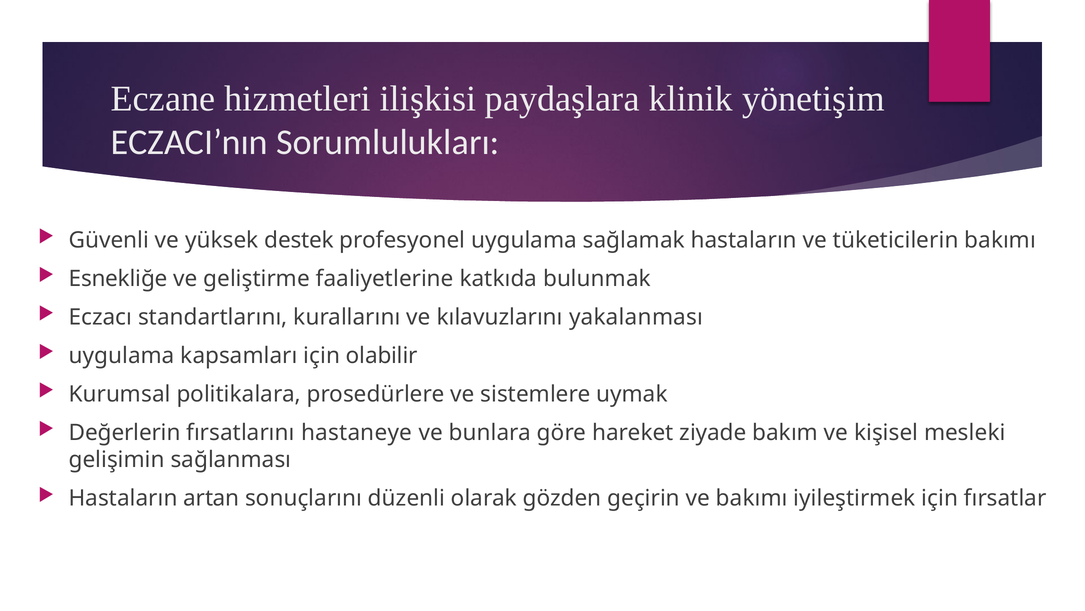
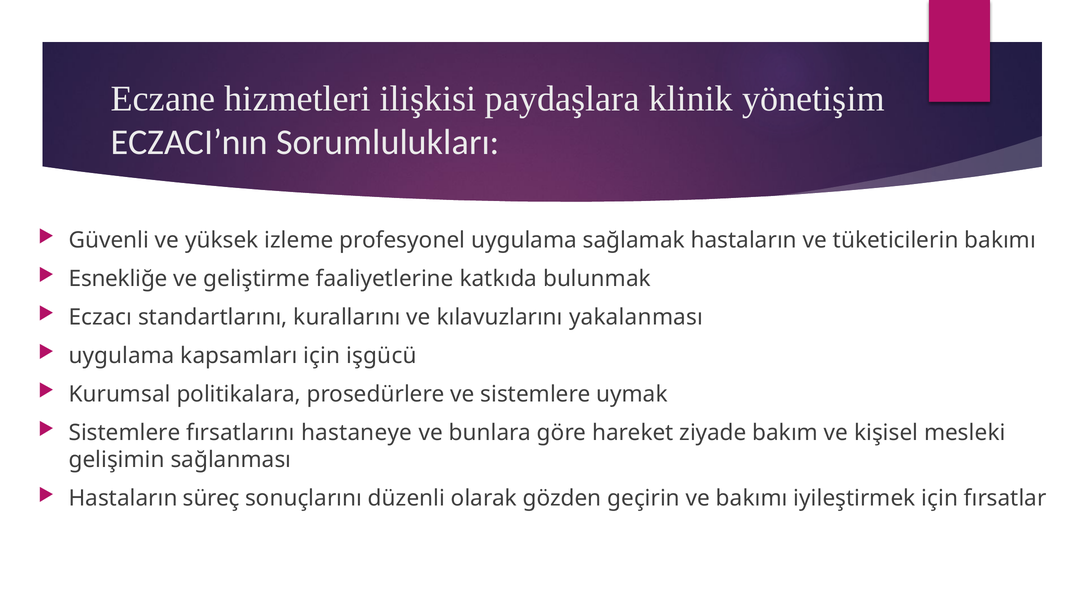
destek: destek -> izleme (299, 240)
olabilir: olabilir -> işgücü (382, 355)
Değerlerin: Değerlerin -> Sistemlere (125, 432)
artan: artan -> süreç (211, 498)
